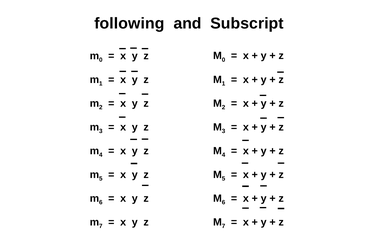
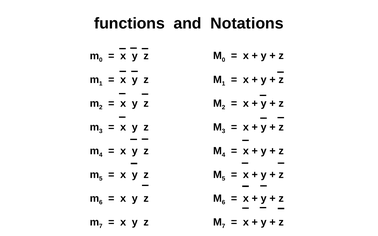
following: following -> functions (129, 23)
Subscript: Subscript -> Notations (247, 23)
